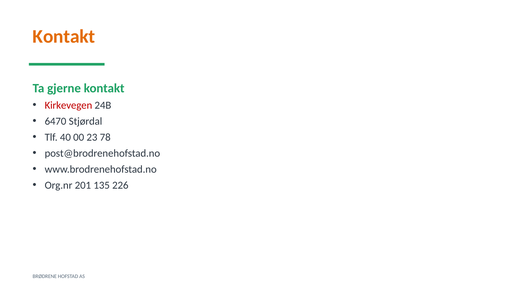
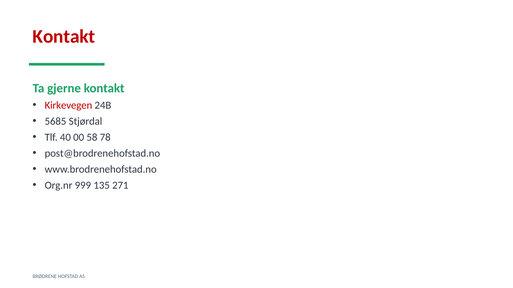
Kontakt colour: orange -> red (64, 37)
6470: 6470 -> 5685 (55, 122)
23: 23 -> 58 (92, 138)
201: 201 -> 999 (83, 186)
226: 226 -> 271 (120, 186)
